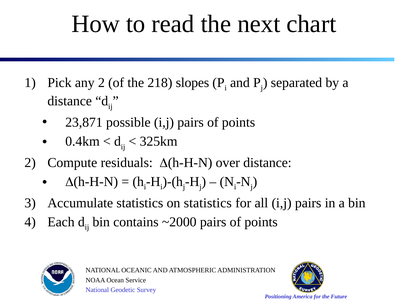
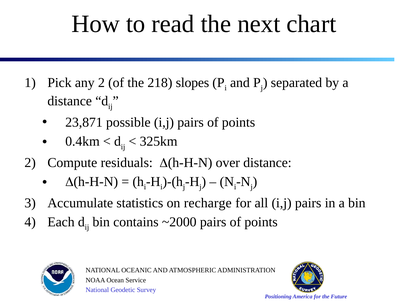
on statistics: statistics -> recharge (208, 203)
